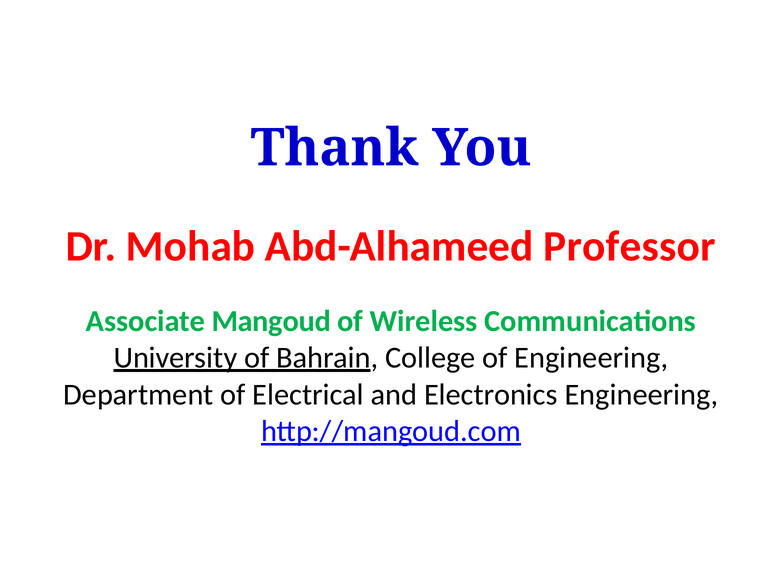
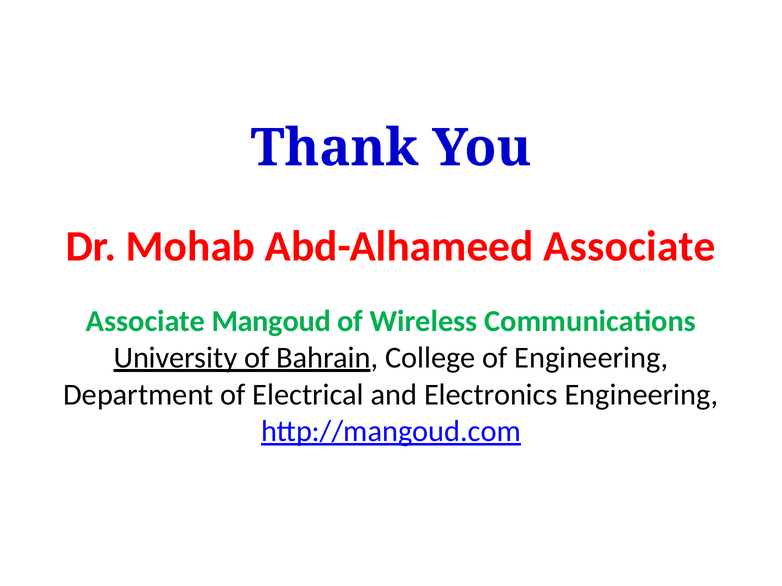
Abd-Alhameed Professor: Professor -> Associate (629, 247)
